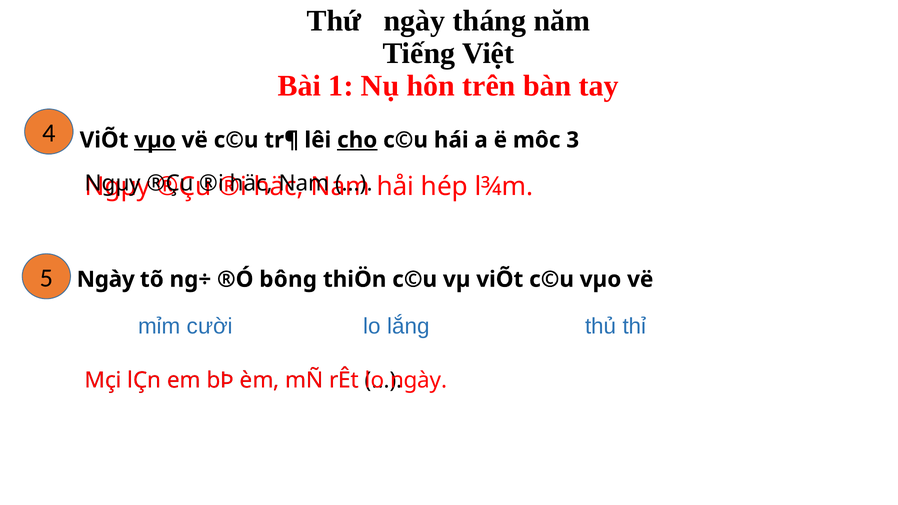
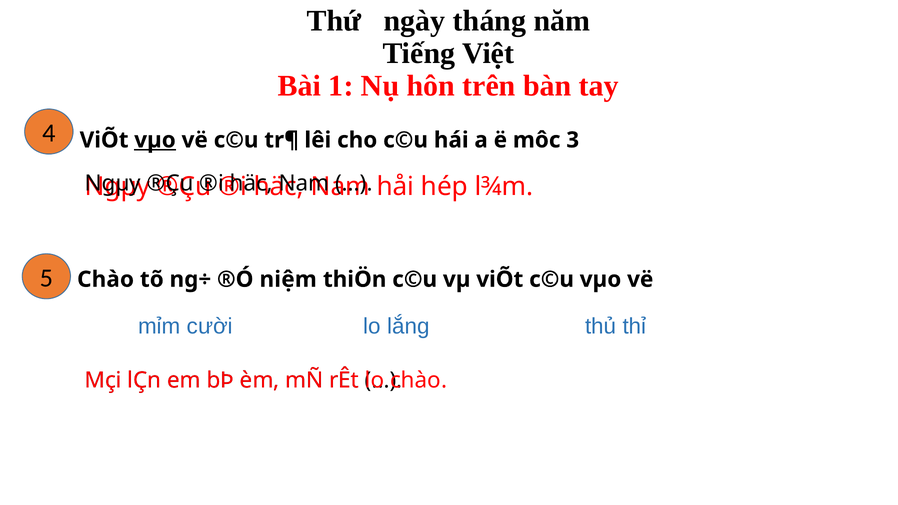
cho underline: present -> none (357, 140)
Ngày: Ngày -> Chào (106, 279)
bông: bông -> niệm (288, 279)
ngày: ngày -> chào (419, 381)
